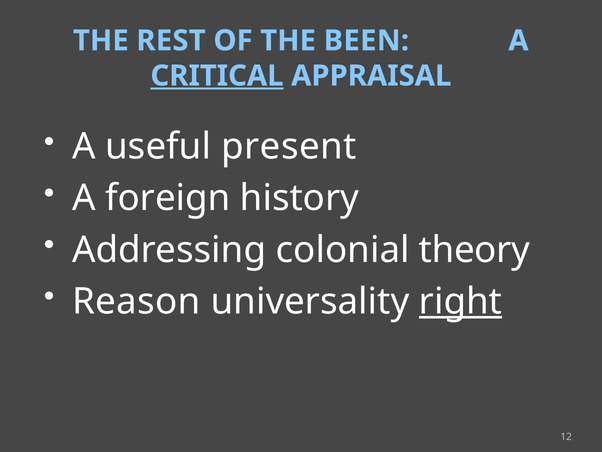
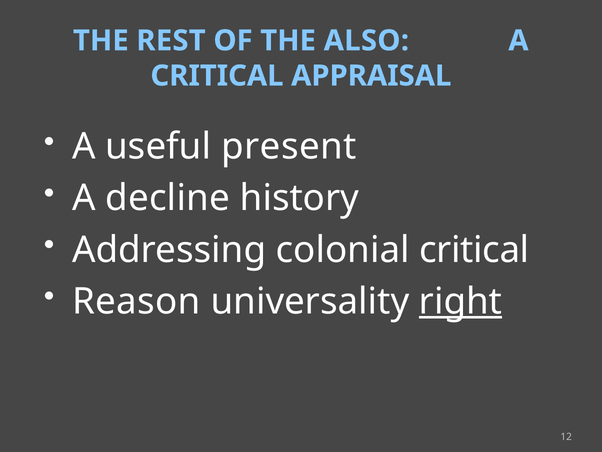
BEEN: BEEN -> ALSO (366, 41)
CRITICAL underline: present -> none (217, 76)
foreign: foreign -> decline (168, 198)
colonial theory: theory -> critical (474, 250)
